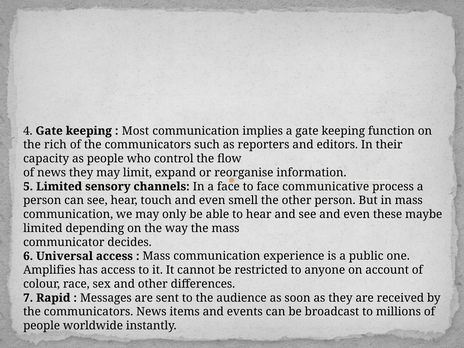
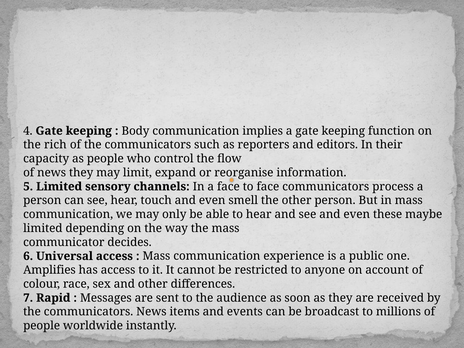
Most: Most -> Body (135, 131)
face communicative: communicative -> communicators (326, 187)
